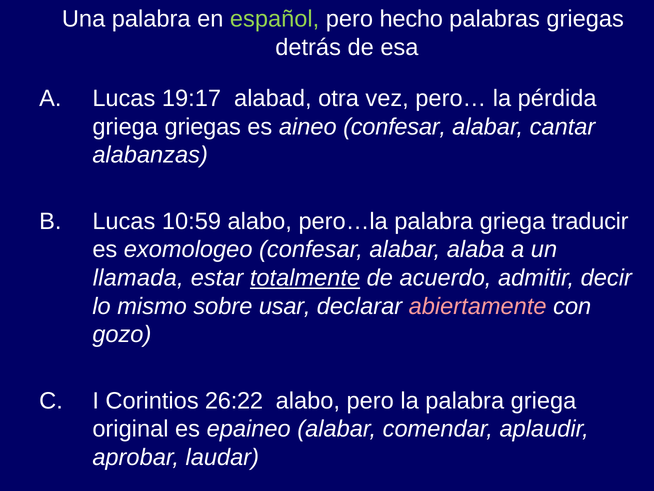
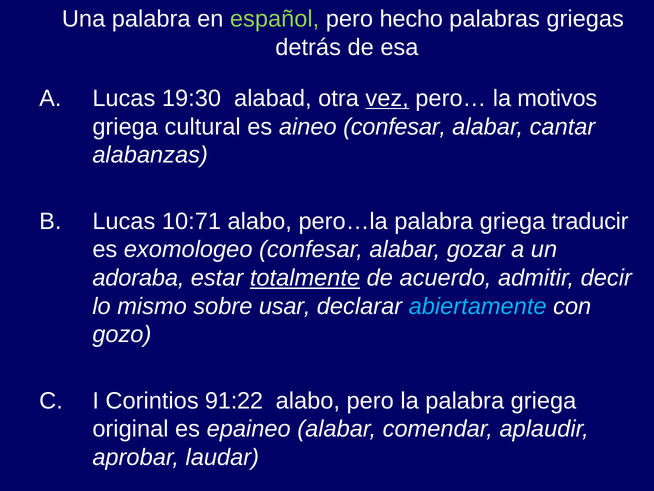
19:17: 19:17 -> 19:30 (191, 98)
vez underline: none -> present (387, 98)
pérdida: pérdida -> motivos (557, 98)
griega griegas: griegas -> cultural (203, 127)
10:59: 10:59 -> 10:71 (191, 221)
alaba: alaba -> gozar (476, 249)
llamada: llamada -> adoraba (138, 278)
abiertamente colour: pink -> light blue (478, 306)
26:22: 26:22 -> 91:22 (234, 400)
